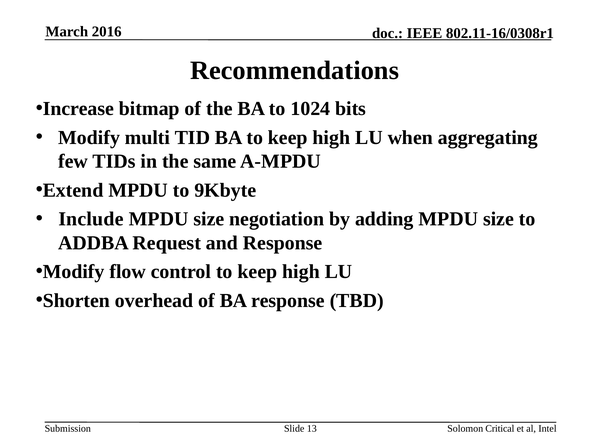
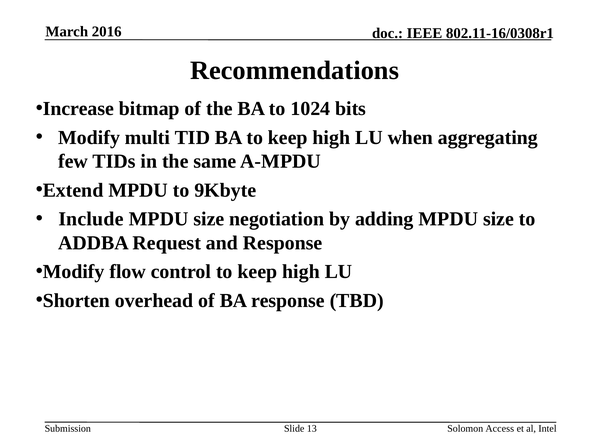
Critical: Critical -> Access (500, 429)
